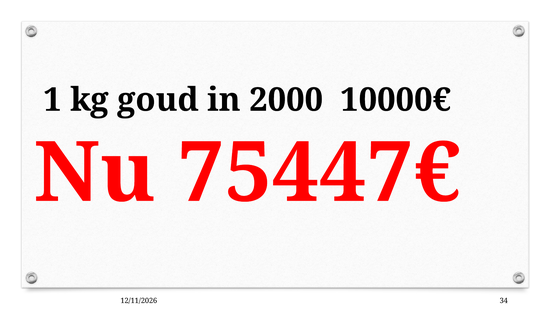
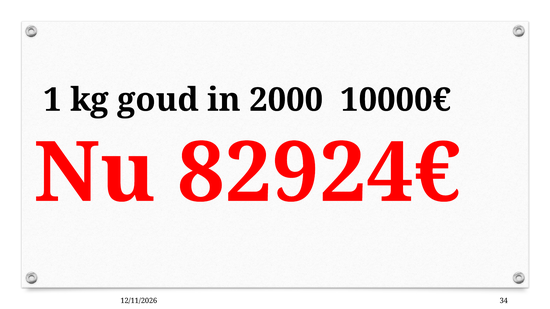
75447€: 75447€ -> 82924€ (319, 173)
